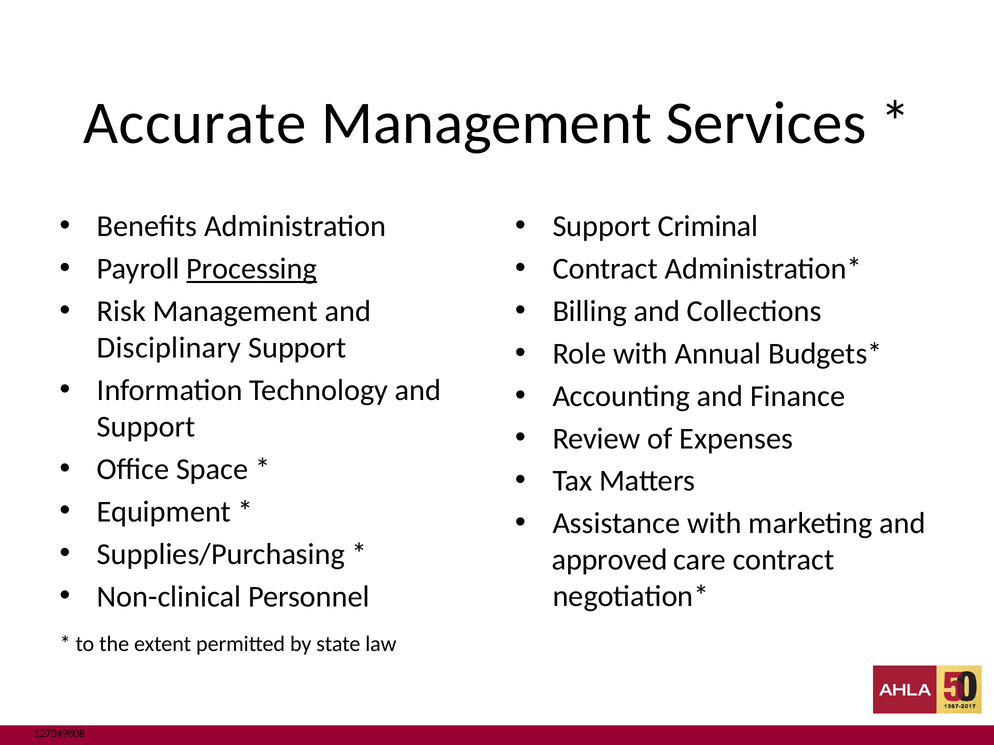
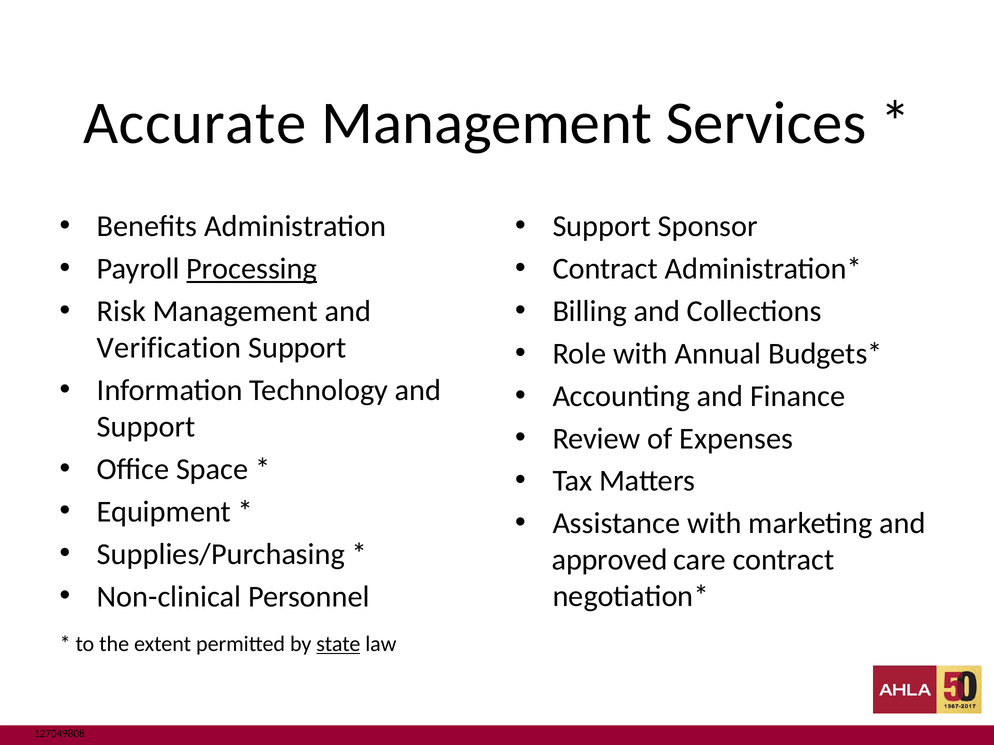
Criminal: Criminal -> Sponsor (708, 227)
Disciplinary: Disciplinary -> Verification (169, 348)
state underline: none -> present (338, 644)
